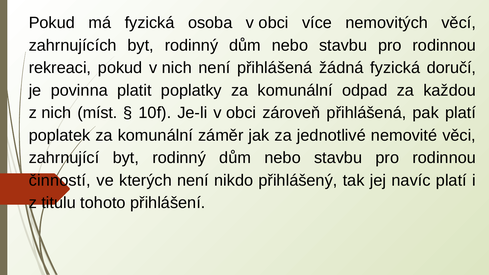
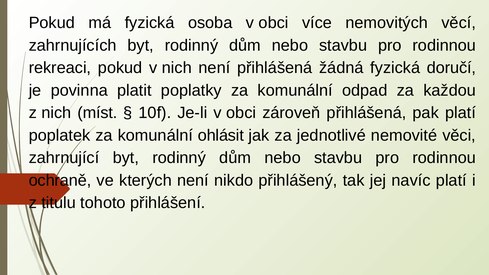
záměr: záměr -> ohlásit (221, 135)
činností: činností -> ochraně (60, 180)
